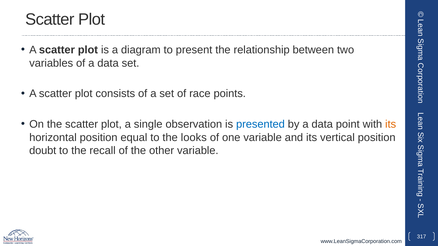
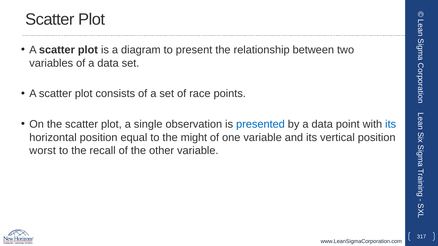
its colour: orange -> blue (391, 124)
looks: looks -> might (194, 138)
doubt: doubt -> worst (43, 151)
